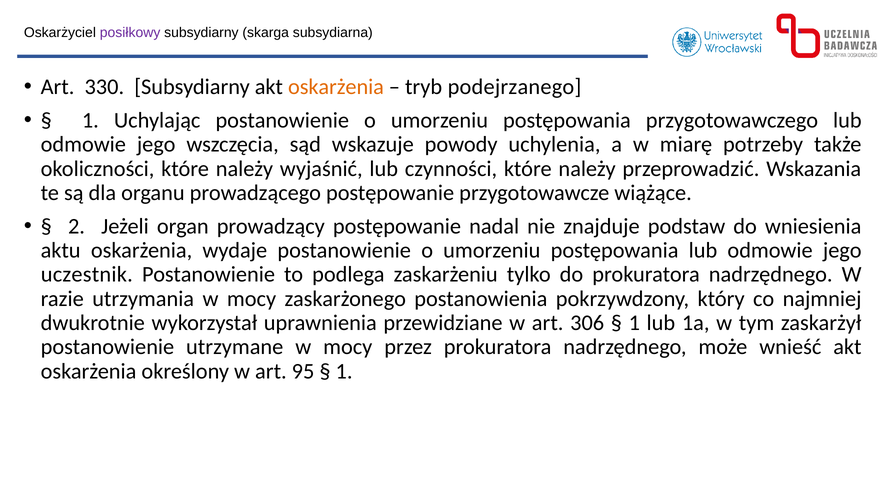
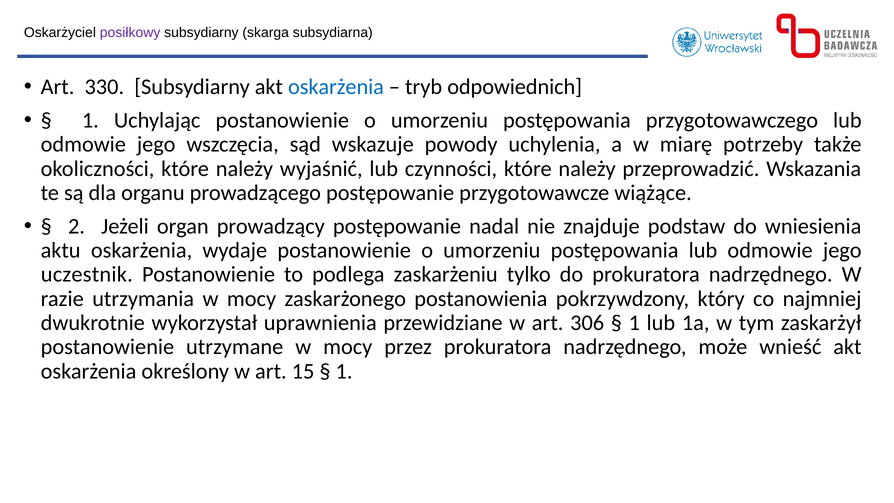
oskarżenia colour: orange -> blue (336, 87)
podejrzanego: podejrzanego -> odpowiednich (515, 87)
95: 95 -> 15 (303, 371)
